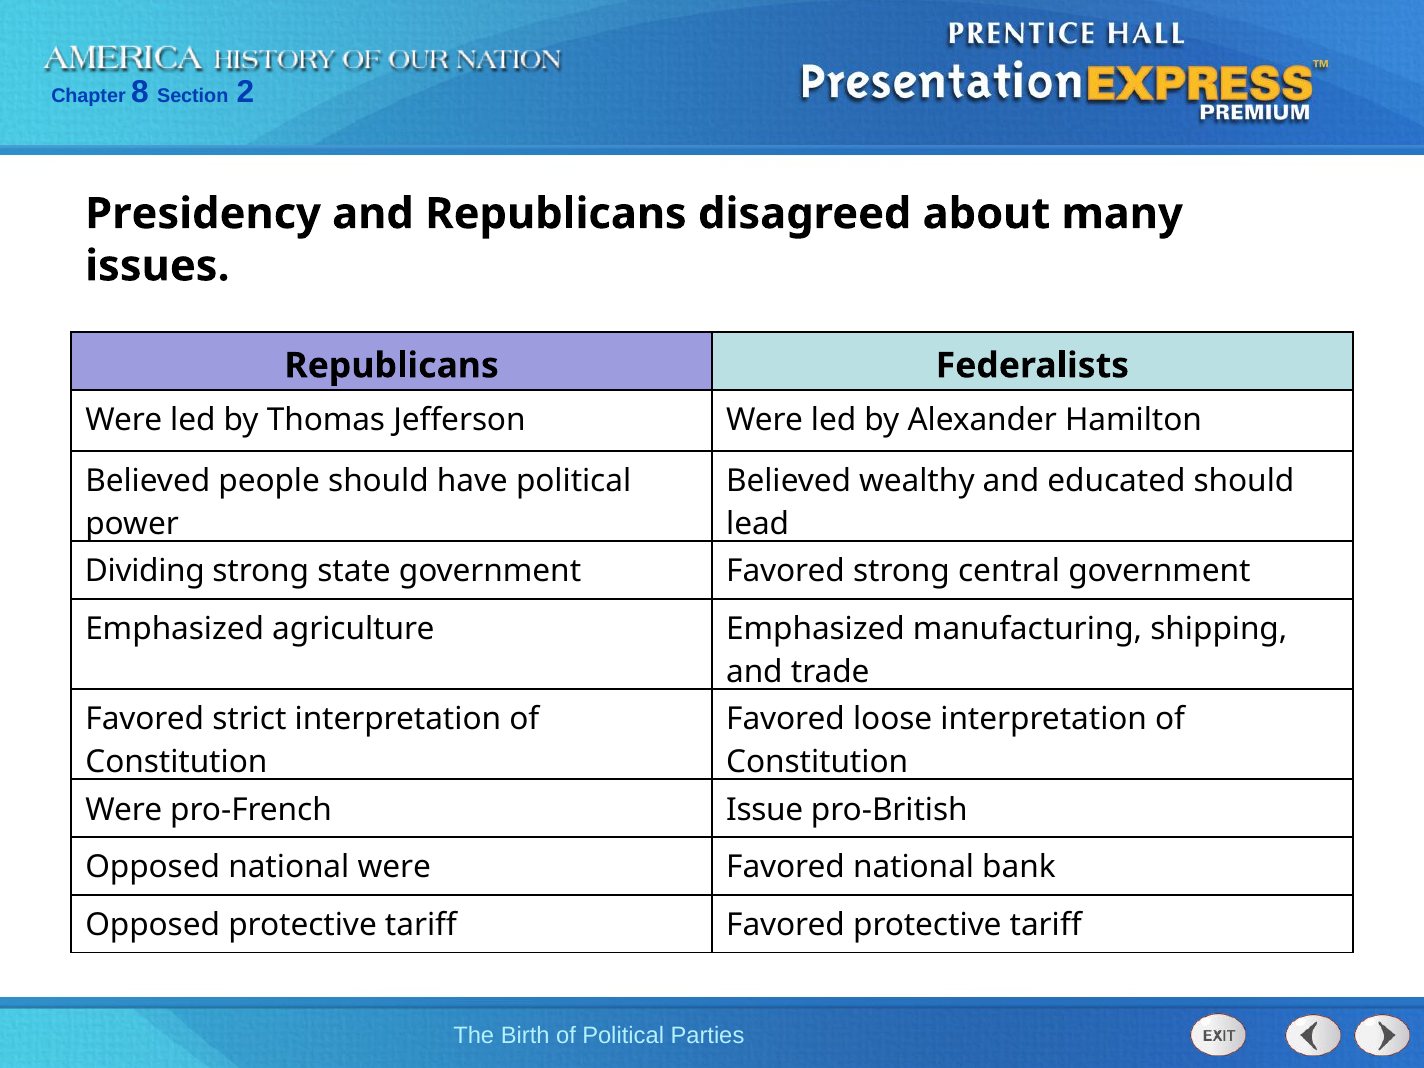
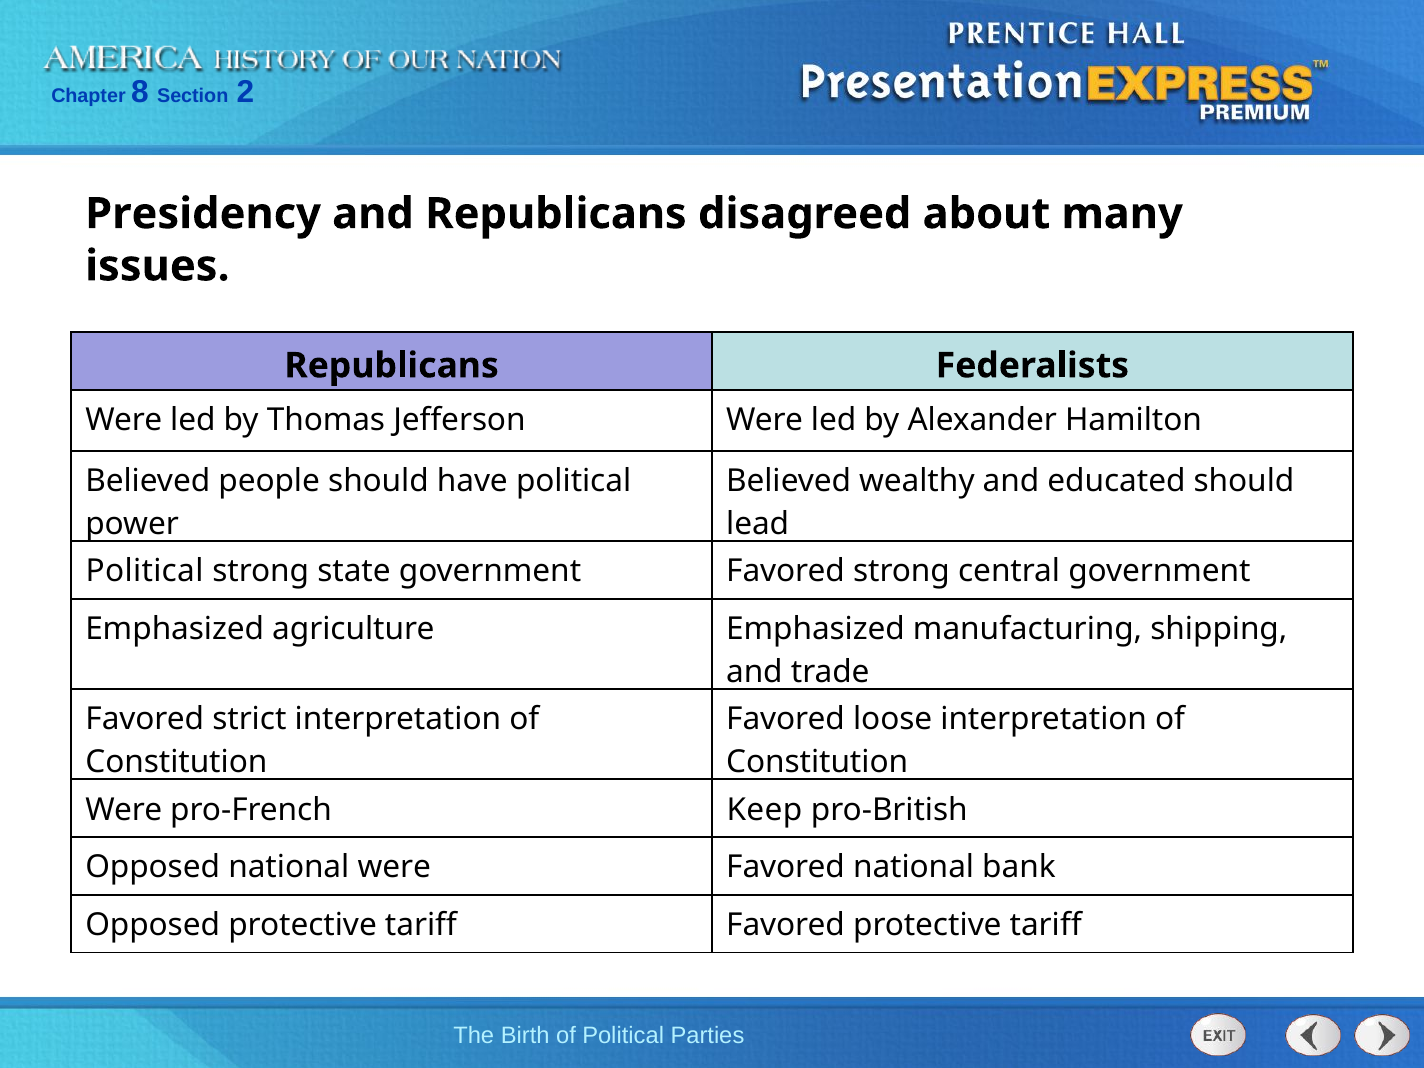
Dividing: Dividing -> Political (145, 571)
Issue: Issue -> Keep (764, 810)
